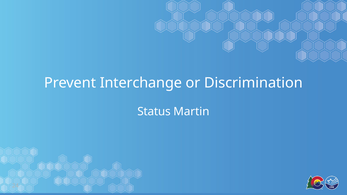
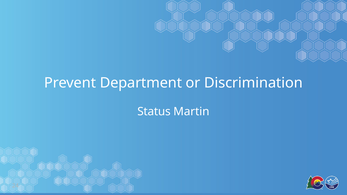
Interchange: Interchange -> Department (141, 83)
